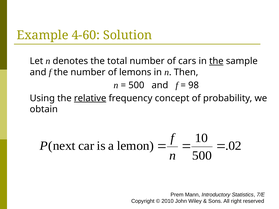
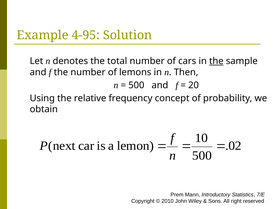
4-60: 4-60 -> 4-95 (86, 35)
98: 98 -> 20 (194, 85)
relative underline: present -> none (90, 98)
